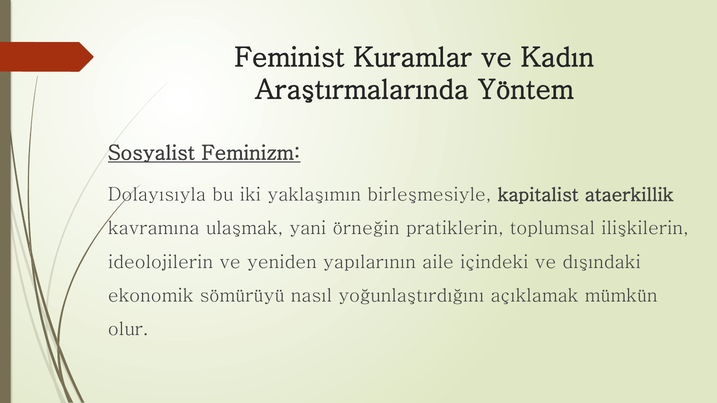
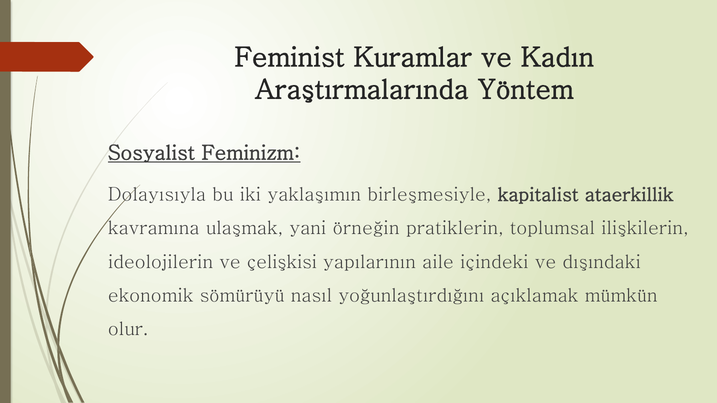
yeniden: yeniden -> çelişkisi (282, 262)
